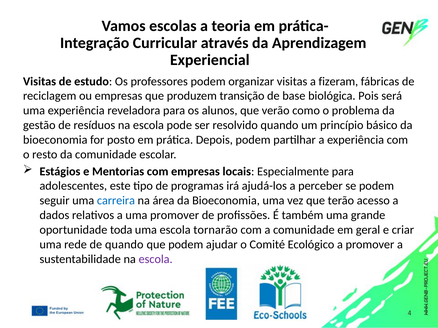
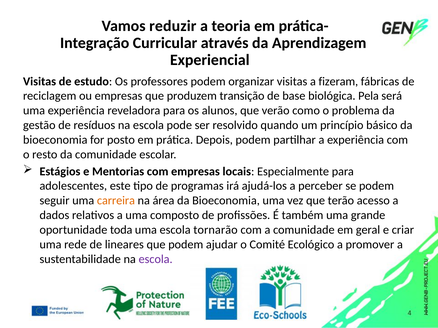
escolas: escolas -> reduzir (173, 26)
Pois: Pois -> Pela (368, 96)
carreira colour: blue -> orange (116, 201)
uma promover: promover -> composto (175, 216)
de quando: quando -> lineares (124, 245)
